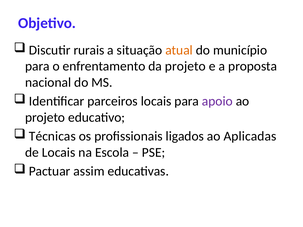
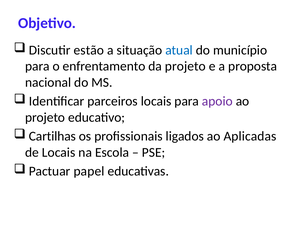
rurais: rurais -> estão (89, 50)
atual colour: orange -> blue (179, 50)
Técnicas: Técnicas -> Cartilhas (52, 136)
assim: assim -> papel (89, 171)
